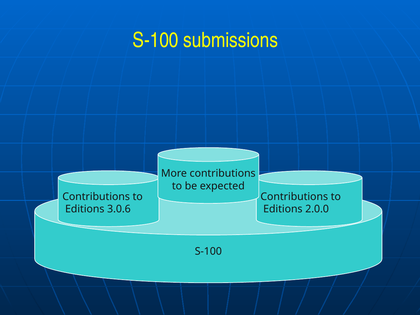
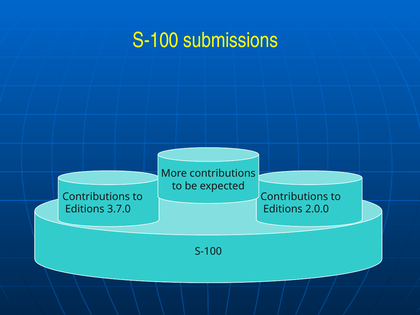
3.0.6: 3.0.6 -> 3.7.0 (119, 209)
